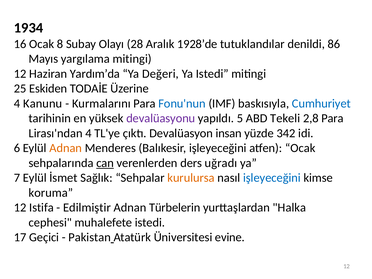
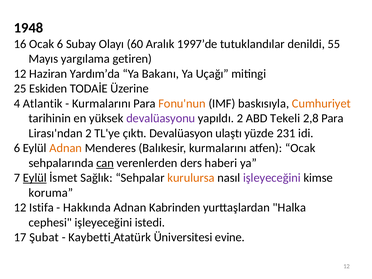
1934: 1934 -> 1948 (29, 28)
Ocak 8: 8 -> 6 (60, 44)
28: 28 -> 60 (135, 44)
1928’de: 1928’de -> 1997’de (197, 44)
86: 86 -> 55 (334, 44)
yargılama mitingi: mitingi -> getiren (132, 59)
Değeri: Değeri -> Bakanı (160, 74)
Ya Istedi: Istedi -> Uçağı (212, 74)
Kanunu: Kanunu -> Atlantik (43, 103)
Fonu'nun colour: blue -> orange (182, 103)
Cumhuriyet colour: blue -> orange (321, 103)
yapıldı 5: 5 -> 2 (240, 118)
Lirası'ndan 4: 4 -> 2 (88, 133)
insan: insan -> ulaştı (229, 133)
342: 342 -> 231 (286, 133)
Balıkesir işleyeceğini: işleyeceğini -> kurmalarını (218, 148)
uğradı: uğradı -> haberi (221, 163)
Eylül underline: none -> present (35, 178)
işleyeceğini colour: blue -> purple (272, 178)
Edilmiştir: Edilmiştir -> Hakkında (87, 208)
Türbelerin: Türbelerin -> Kabrinden (175, 208)
cephesi muhalefete: muhalefete -> işleyeceğini (103, 223)
Geçici: Geçici -> Şubat (44, 237)
Pakistan: Pakistan -> Kaybetti (90, 237)
